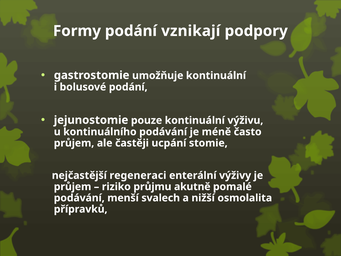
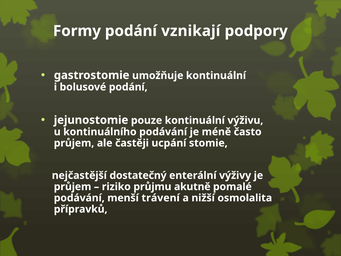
regeneraci: regeneraci -> dostatečný (138, 175)
svalech: svalech -> trávení (161, 198)
